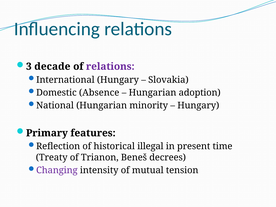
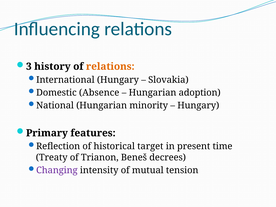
decade: decade -> history (52, 66)
relations colour: purple -> orange (110, 66)
illegal: illegal -> target (150, 146)
